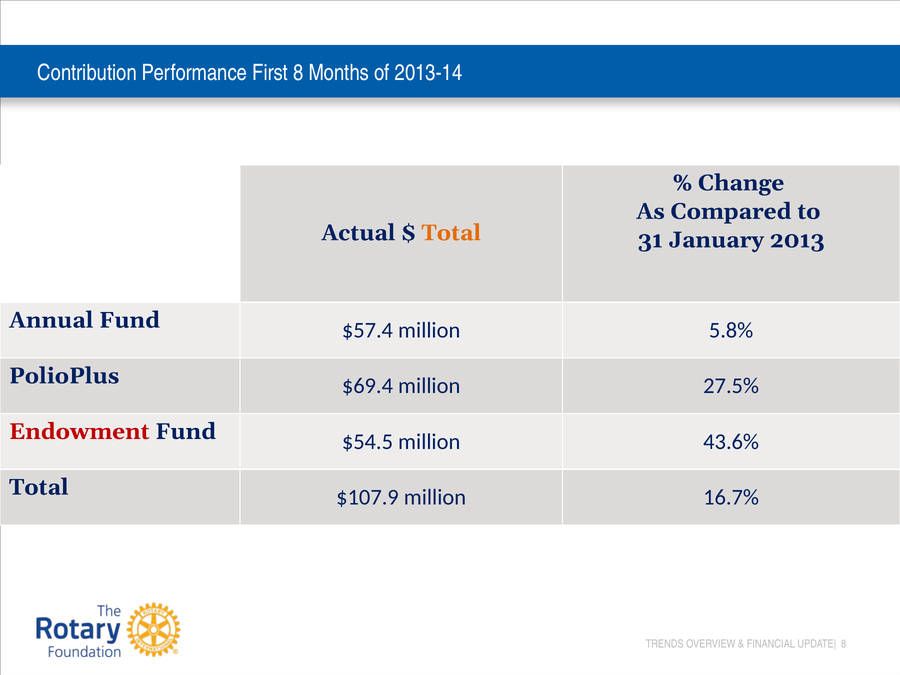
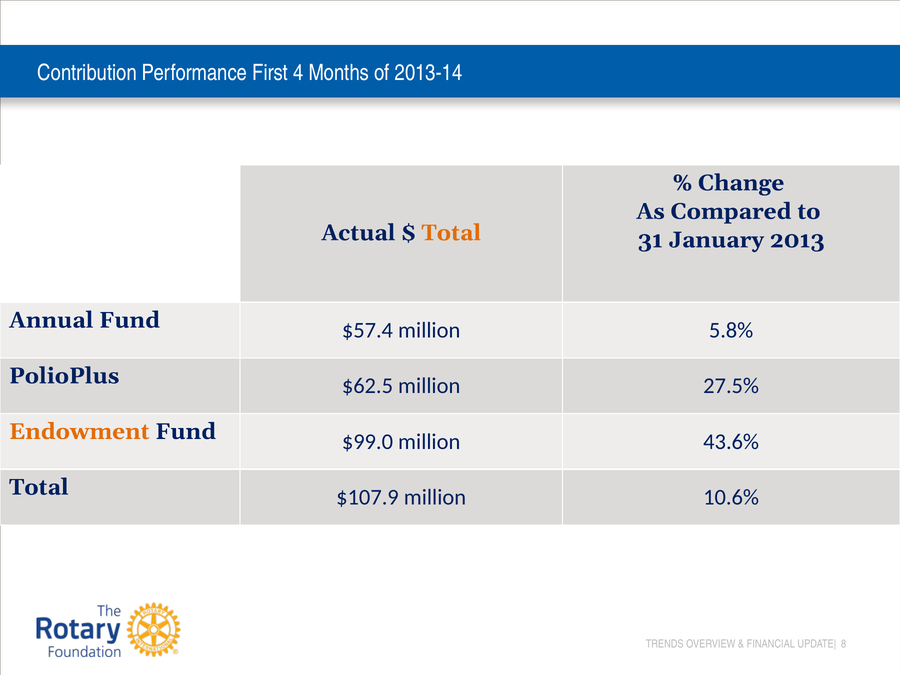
First 8: 8 -> 4 (298, 73)
$69.4: $69.4 -> $62.5 (367, 386)
Endowment colour: red -> orange (79, 432)
$54.5: $54.5 -> $99.0 (367, 442)
16.7%: 16.7% -> 10.6% (731, 497)
